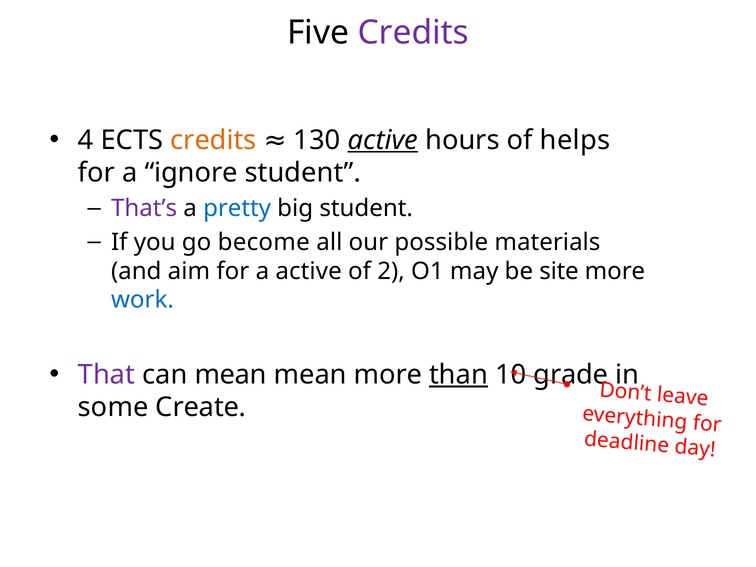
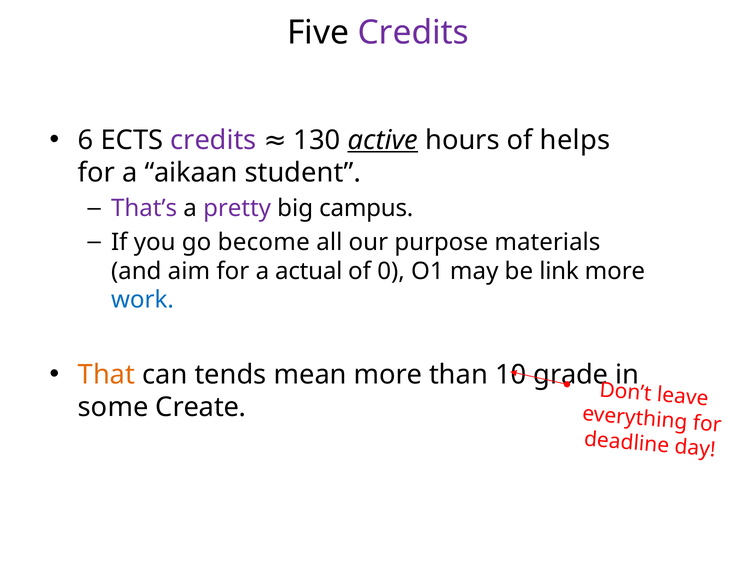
4: 4 -> 6 (86, 140)
credits colour: orange -> purple (213, 140)
ignore: ignore -> aikaan (191, 173)
pretty colour: blue -> purple (237, 208)
big student: student -> campus (366, 208)
possible: possible -> purpose (441, 242)
a active: active -> actual (309, 271)
2: 2 -> 0 (391, 271)
site: site -> link (559, 271)
That colour: purple -> orange (107, 375)
can mean: mean -> tends (231, 375)
than underline: present -> none (459, 375)
